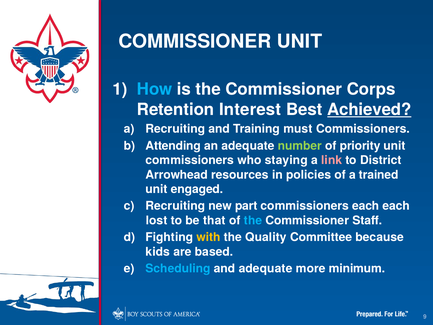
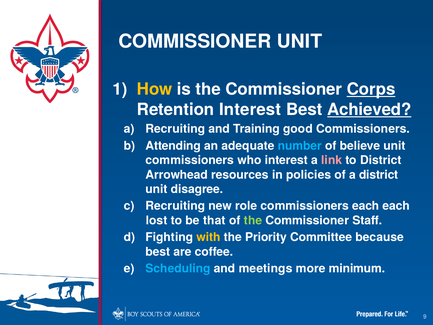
How colour: light blue -> yellow (155, 89)
Corps underline: none -> present (371, 89)
must: must -> good (298, 129)
number colour: light green -> light blue (300, 146)
priority: priority -> believe (360, 146)
who staying: staying -> interest (286, 160)
a trained: trained -> district (379, 175)
engaged: engaged -> disagree (197, 189)
part: part -> role (246, 206)
the colour: light blue -> light green (253, 220)
Quality: Quality -> Priority (266, 237)
kids: kids -> best (158, 252)
based: based -> coffee (214, 252)
and adequate: adequate -> meetings (266, 268)
